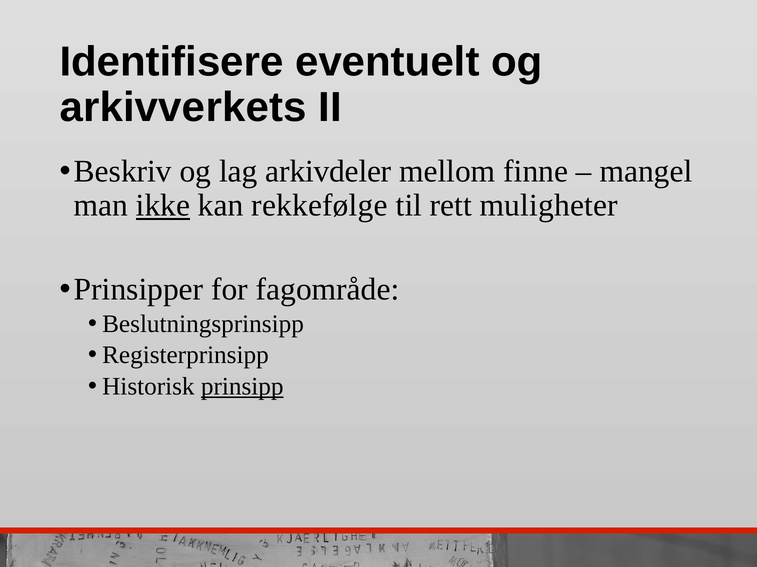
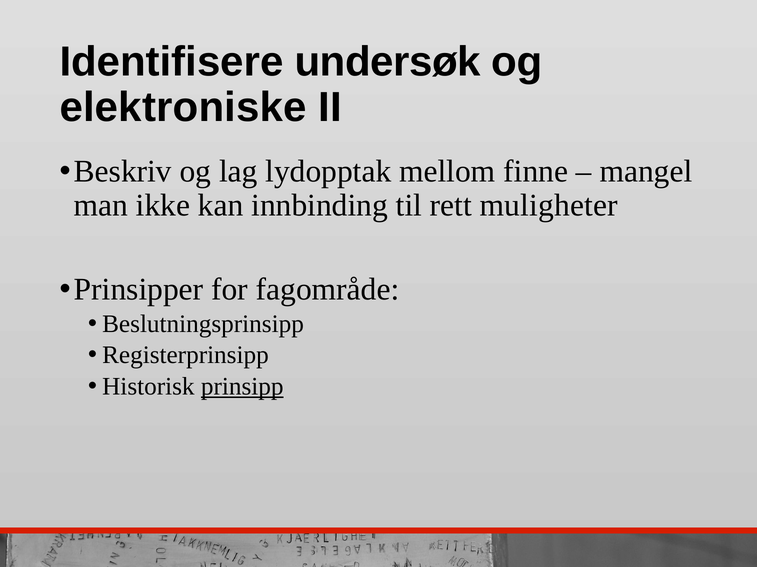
eventuelt: eventuelt -> undersøk (388, 62)
arkivverkets: arkivverkets -> elektroniske (183, 108)
arkivdeler: arkivdeler -> lydopptak (328, 172)
ikke underline: present -> none (163, 206)
rekkefølge: rekkefølge -> innbinding (320, 206)
